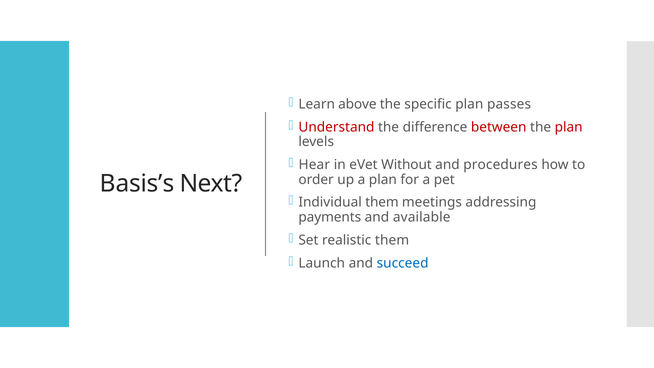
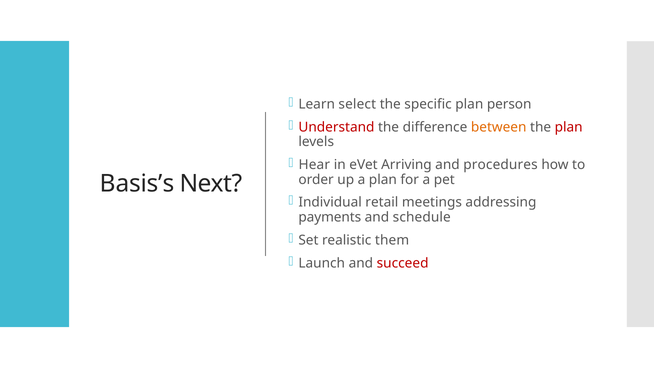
above: above -> select (357, 104)
passes: passes -> person (509, 104)
between colour: red -> orange (499, 127)
Without: Without -> Arriving (406, 165)
Individual them: them -> retail (382, 202)
available: available -> schedule (422, 217)
succeed colour: blue -> red (403, 263)
